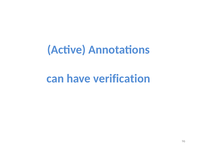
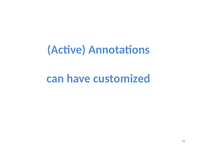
verification: verification -> customized (122, 78)
